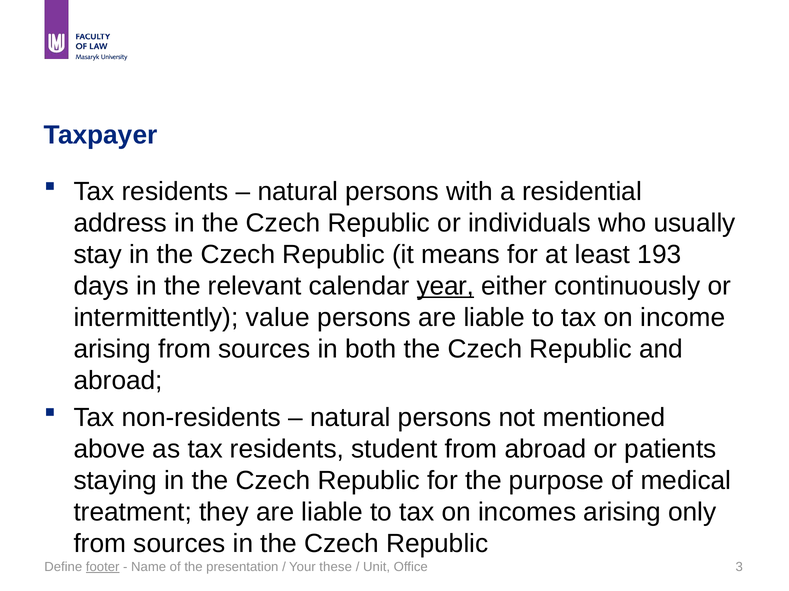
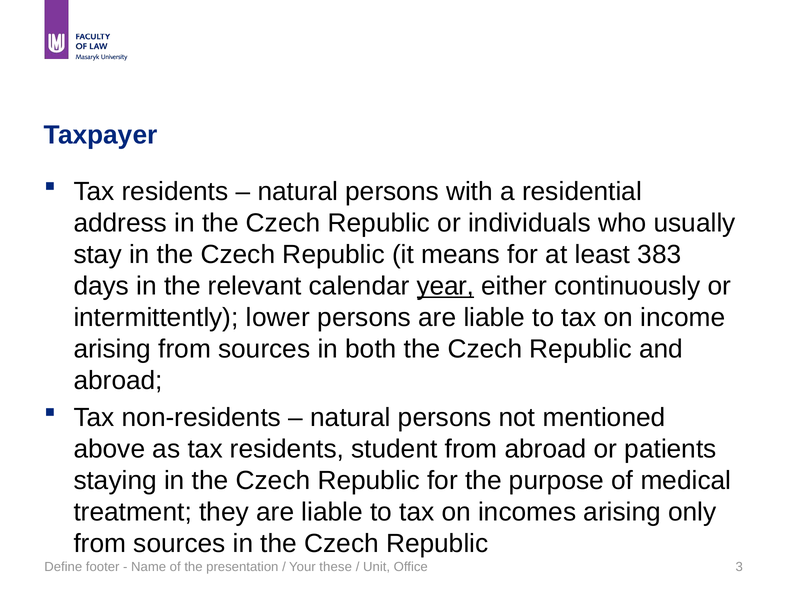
193: 193 -> 383 (659, 255)
value: value -> lower (278, 318)
footer underline: present -> none (103, 568)
